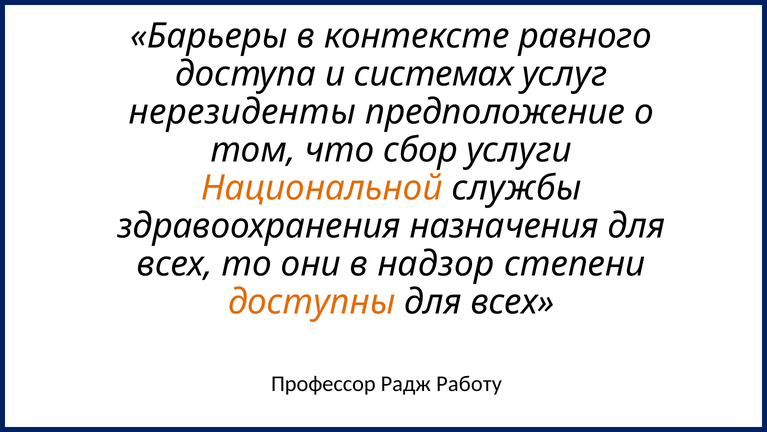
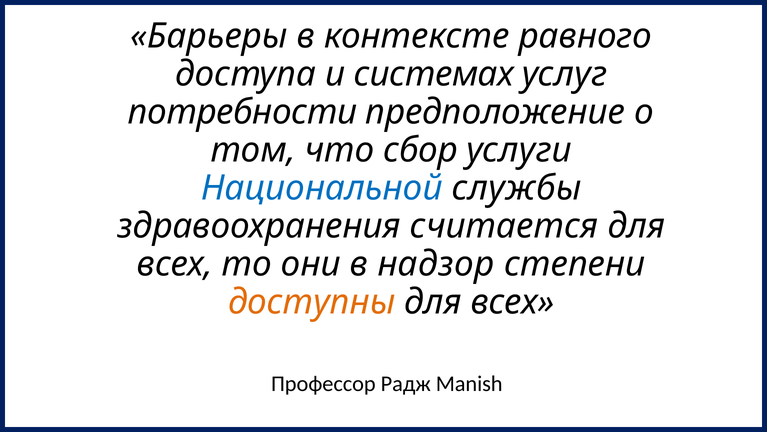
нерезиденты: нерезиденты -> потребности (243, 112)
Национальной colour: orange -> blue (322, 188)
назначения: назначения -> считается (504, 226)
Работу: Работу -> Manish (469, 383)
